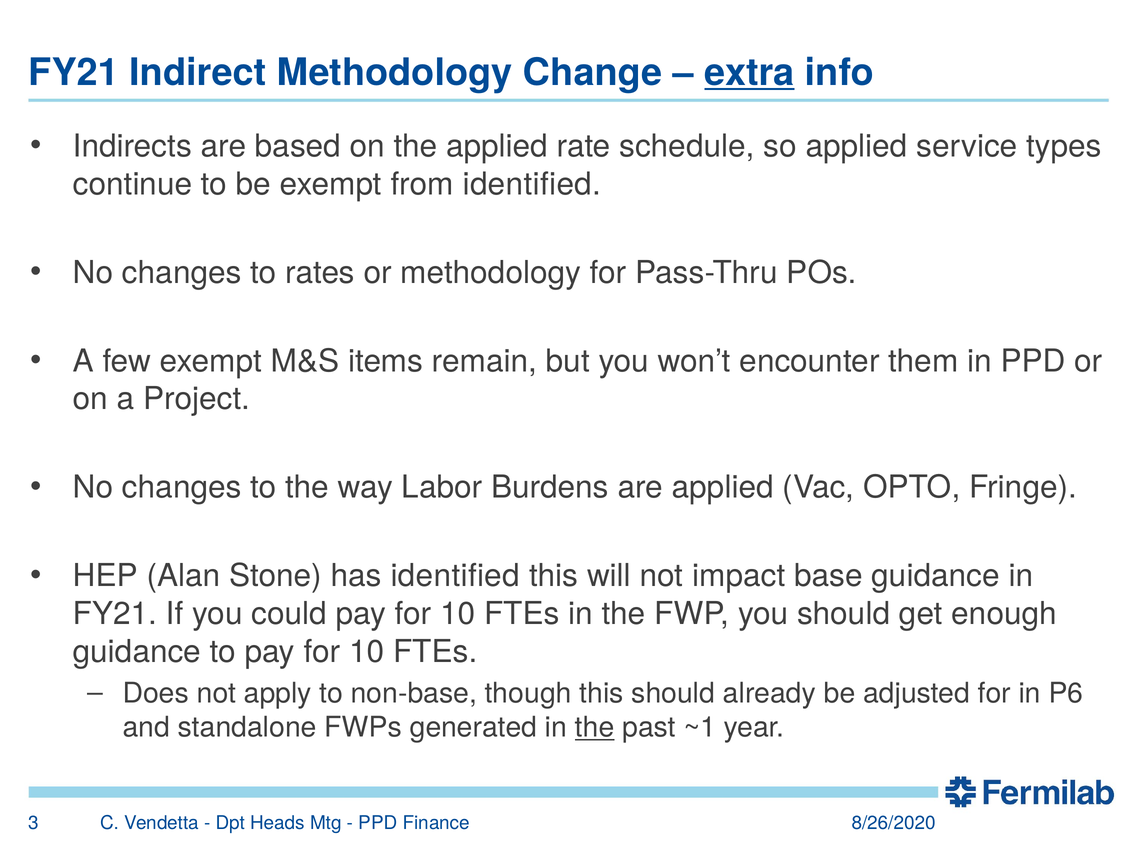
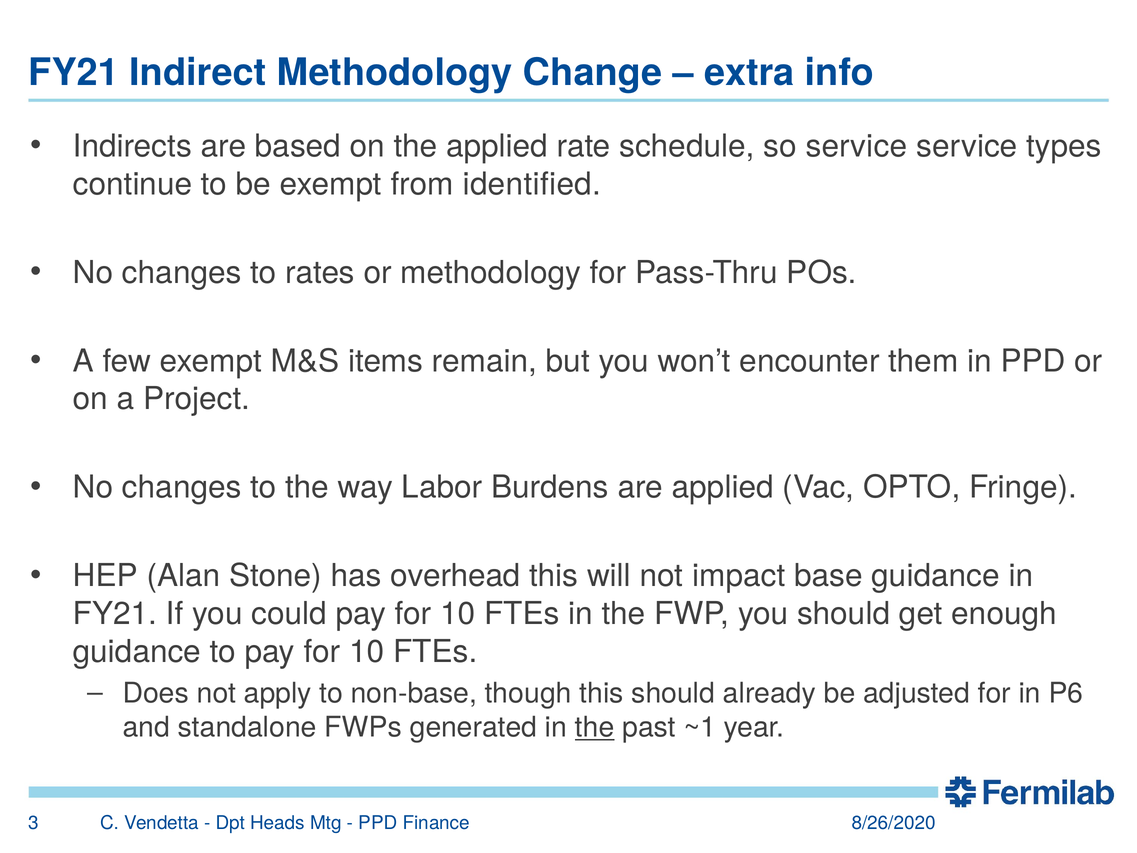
extra underline: present -> none (750, 73)
so applied: applied -> service (856, 146)
has identified: identified -> overhead (456, 576)
